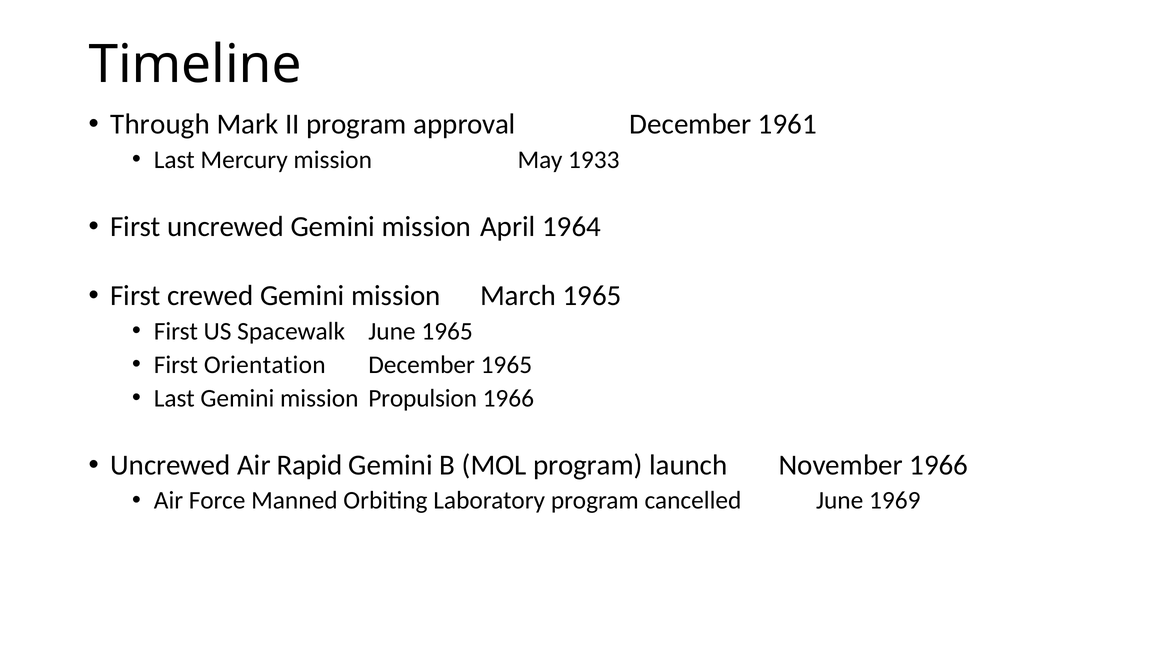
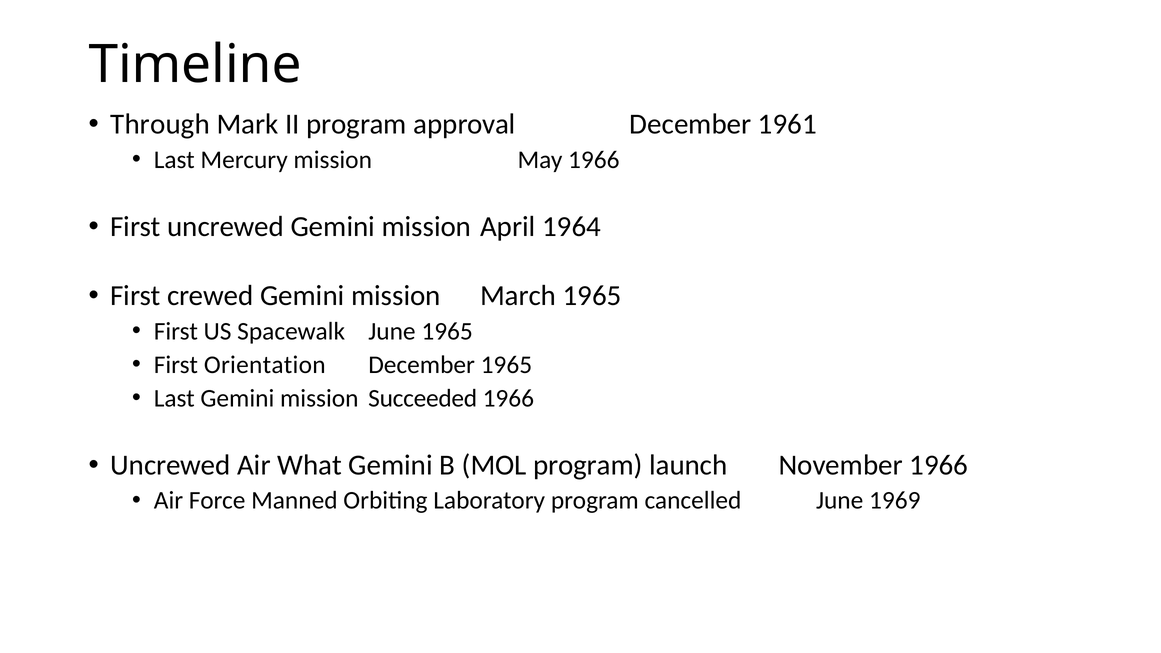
May 1933: 1933 -> 1966 (594, 160)
Propulsion: Propulsion -> Succeeded (423, 398)
Rapid: Rapid -> What (310, 465)
